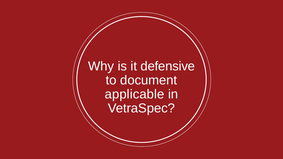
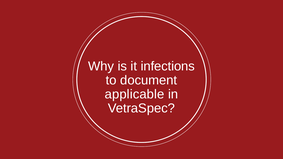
defensive: defensive -> infections (168, 66)
